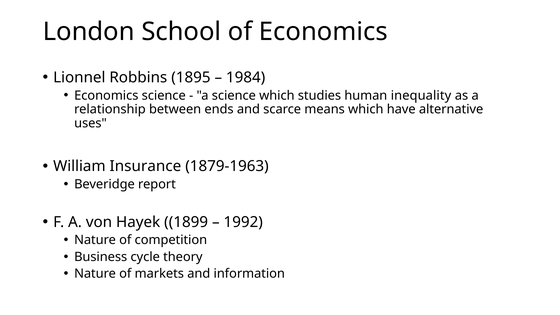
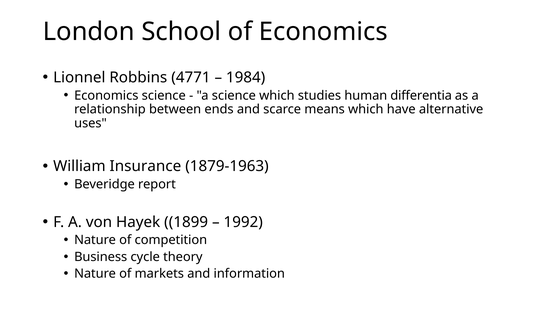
1895: 1895 -> 4771 (191, 77)
inequality: inequality -> differentia (421, 95)
